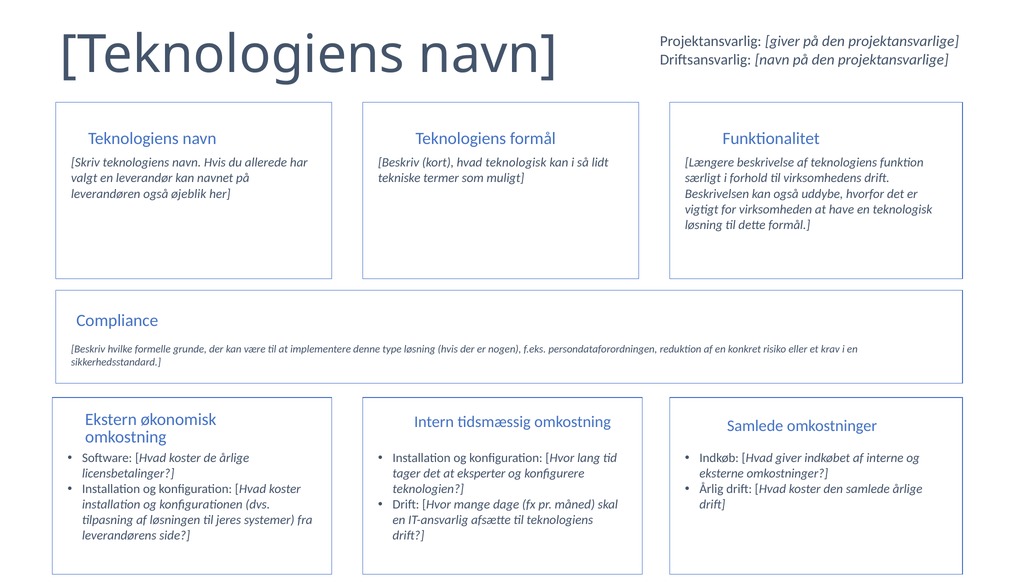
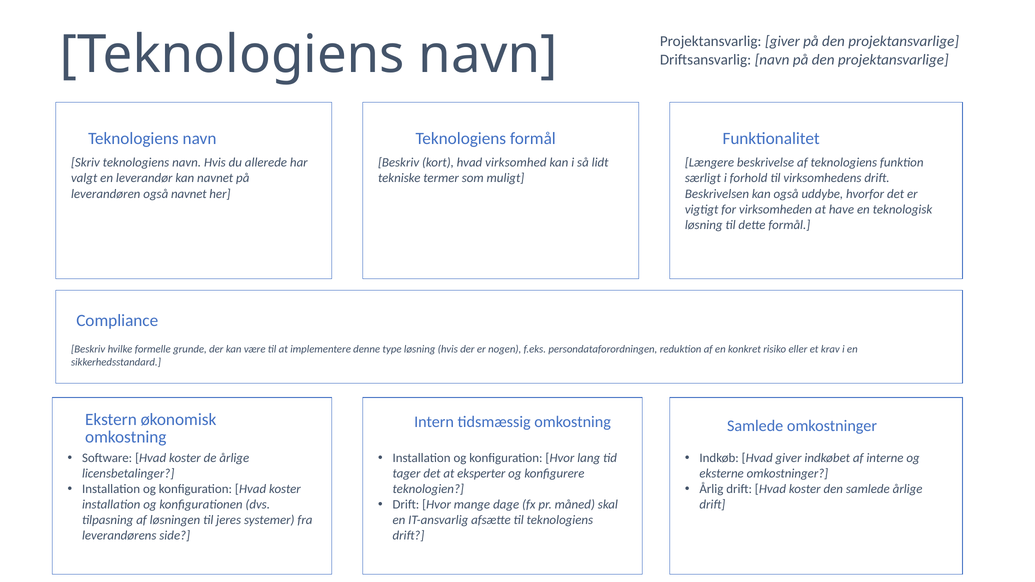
hvad teknologisk: teknologisk -> virksomhed (516, 163)
også øjeblik: øjeblik -> navnet (189, 194)
